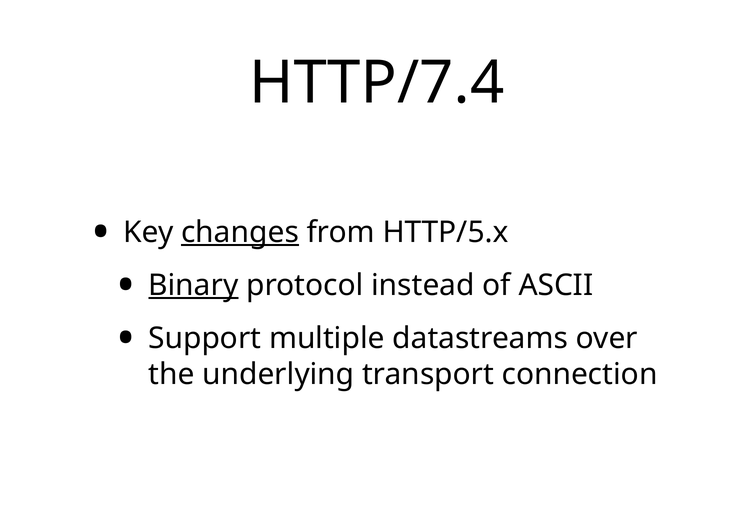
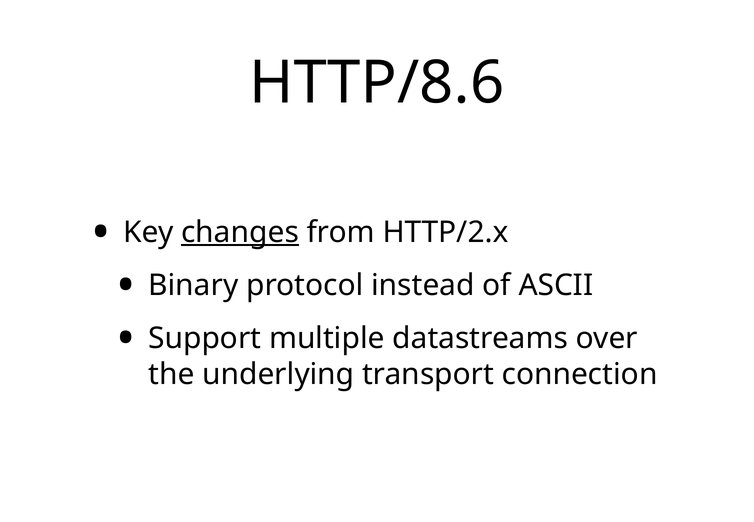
HTTP/7.4: HTTP/7.4 -> HTTP/8.6 (377, 83)
HTTP/5.x: HTTP/5.x -> HTTP/2.x (446, 232)
Binary underline: present -> none (193, 285)
